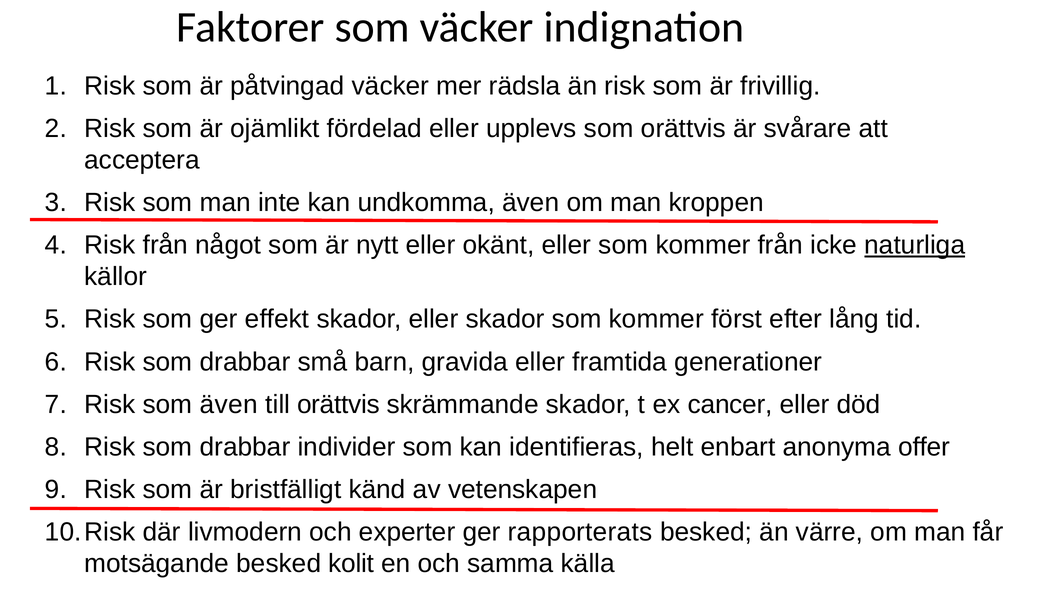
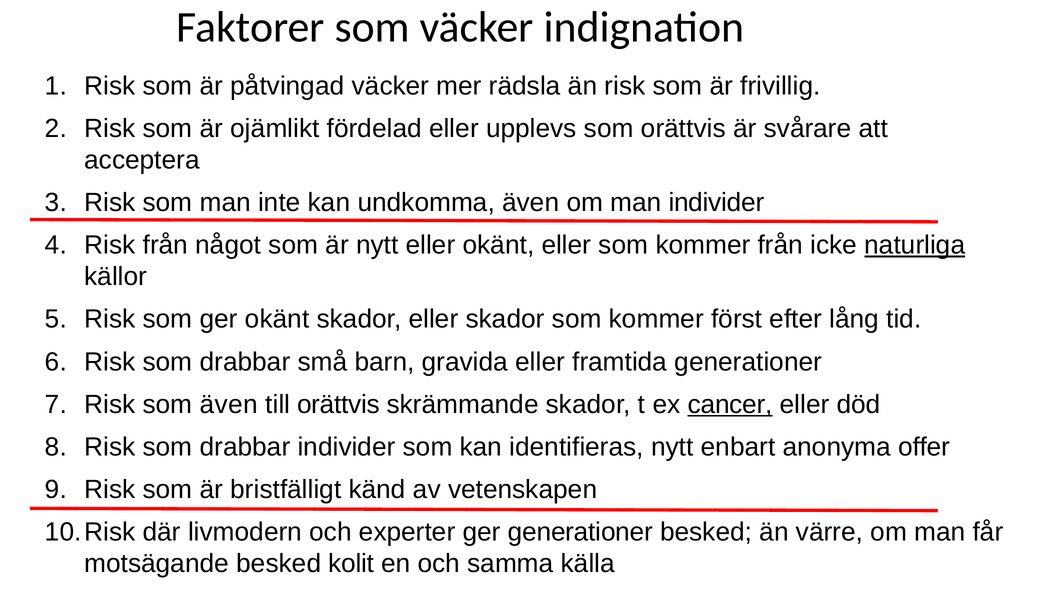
man kroppen: kroppen -> individer (716, 203)
ger effekt: effekt -> okänt (277, 319)
cancer underline: none -> present (730, 404)
identifieras helt: helt -> nytt (672, 447)
ger rapporterats: rapporterats -> generationer (580, 532)
